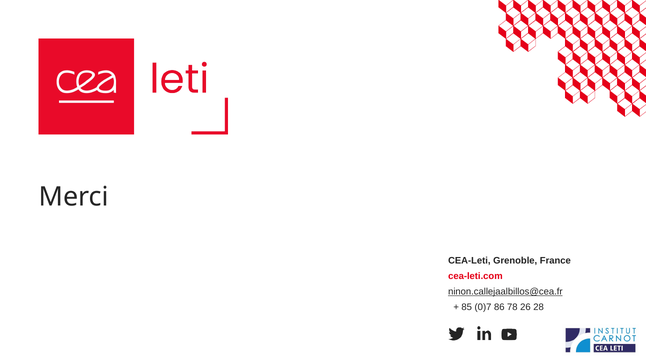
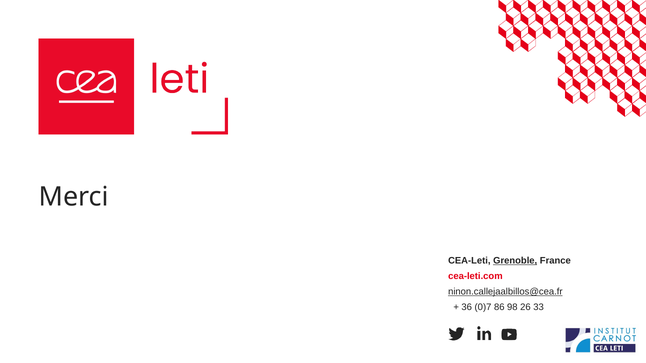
Grenoble underline: none -> present (515, 261)
85: 85 -> 36 (467, 307)
78: 78 -> 98 (512, 307)
28: 28 -> 33 (539, 307)
